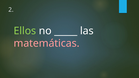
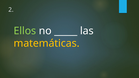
matemáticas colour: pink -> yellow (47, 43)
